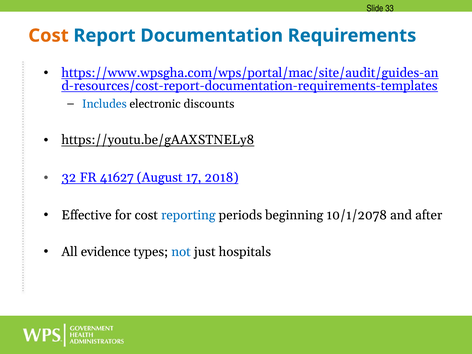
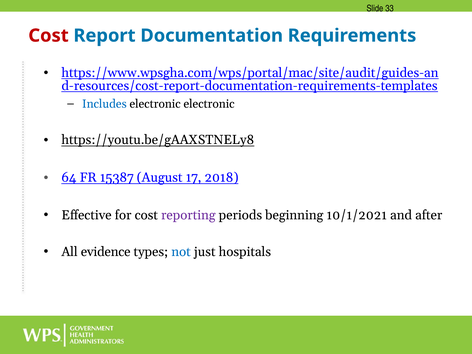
Cost colour: orange -> red (49, 36)
electronic discounts: discounts -> electronic (209, 104)
32: 32 -> 64 (69, 178)
41627: 41627 -> 15387 (117, 178)
reporting colour: blue -> purple (188, 215)
10/1/2078: 10/1/2078 -> 10/1/2021 (357, 215)
